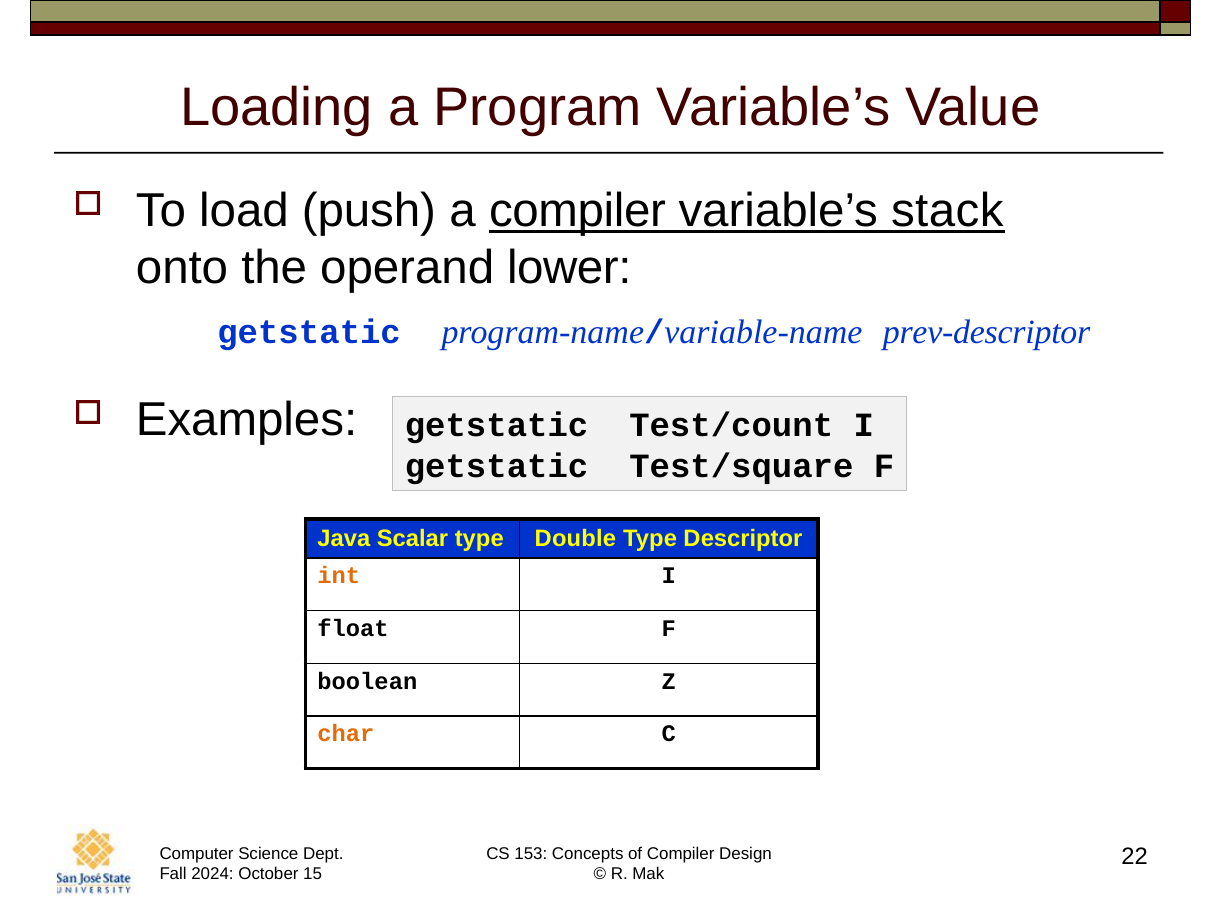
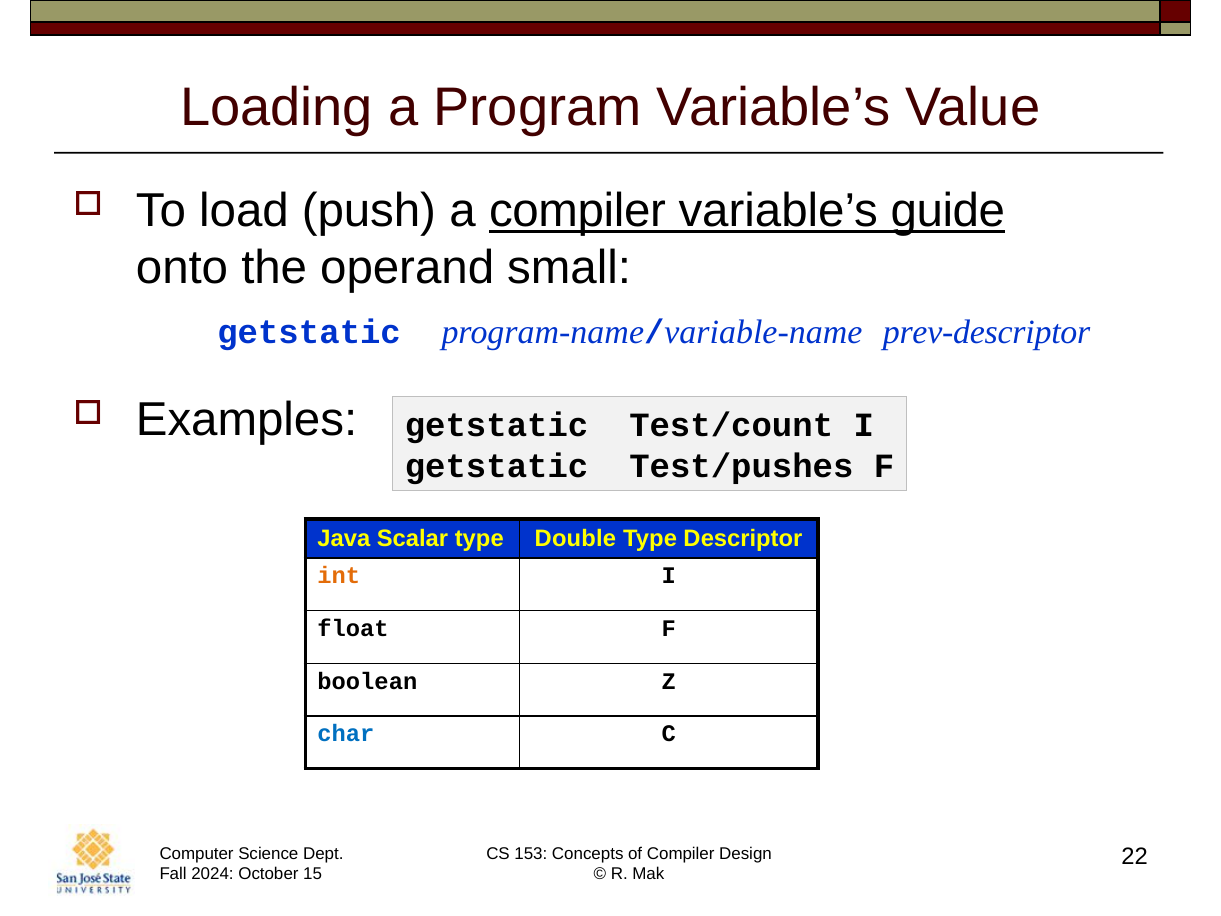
stack: stack -> guide (948, 211)
lower: lower -> small (569, 268)
Test/square: Test/square -> Test/pushes (741, 466)
char colour: orange -> blue (346, 734)
